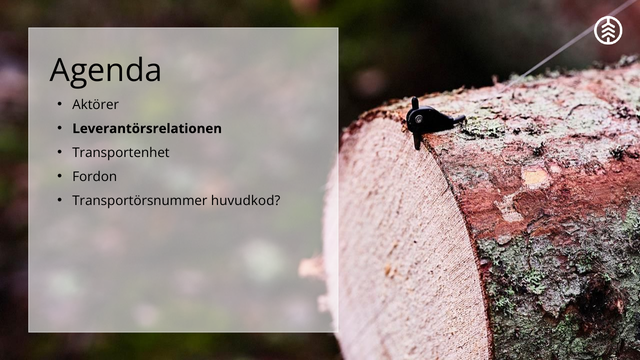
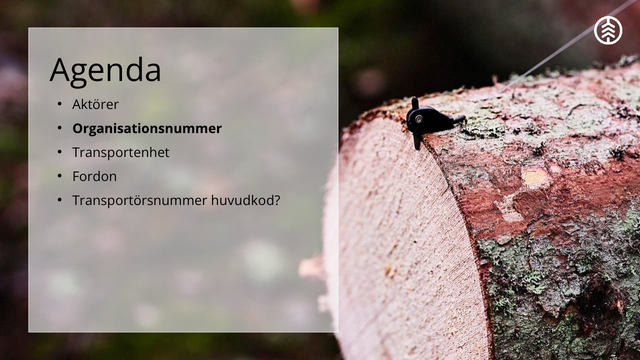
Leverantörsrelationen: Leverantörsrelationen -> Organisationsnummer (147, 129)
